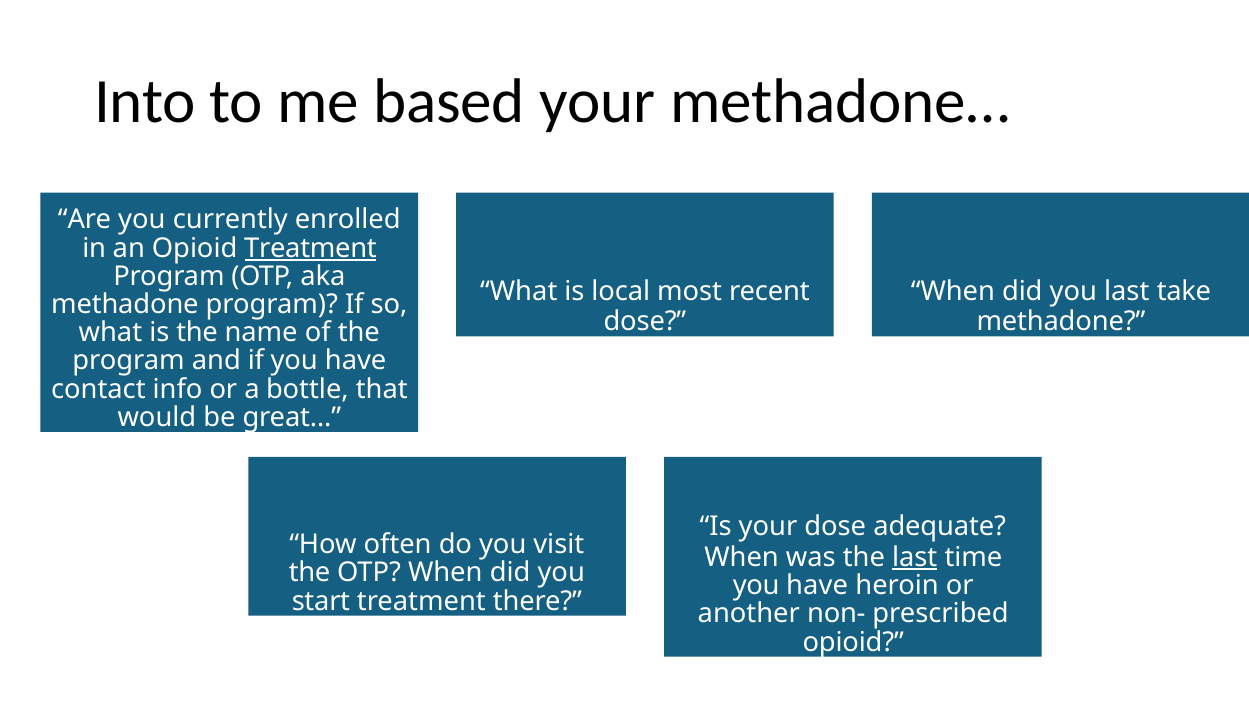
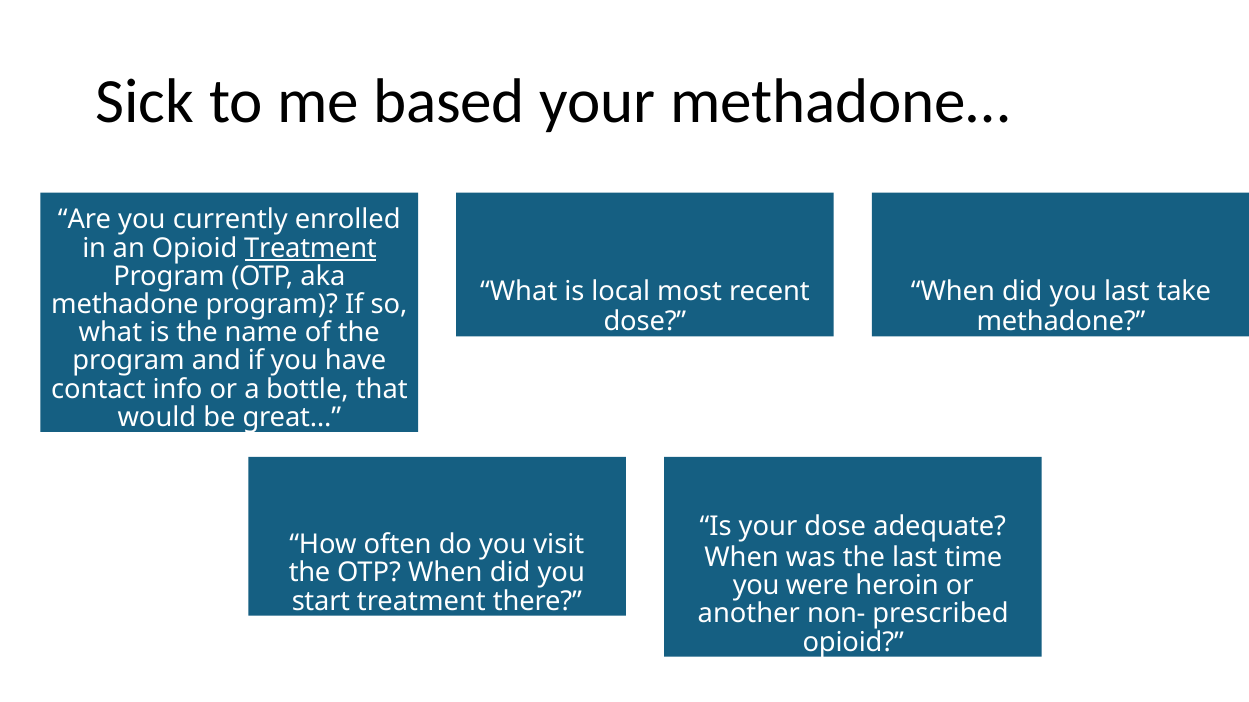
Into: Into -> Sick (145, 102)
last underline: present -> none (915, 558)
have: have -> were (817, 586)
